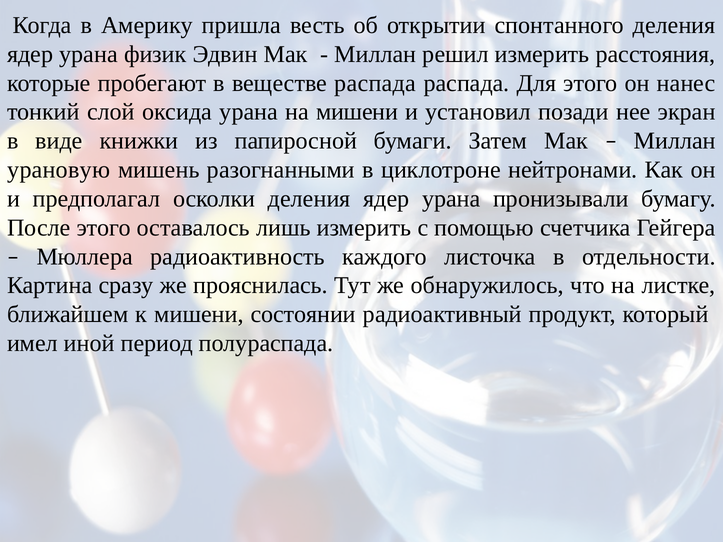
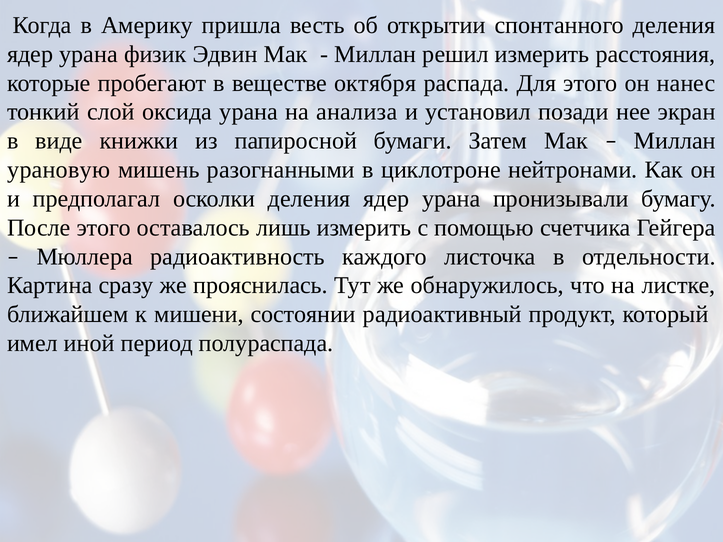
веществе распада: распада -> октября (375, 83)
на мишени: мишени -> анализа (357, 112)
